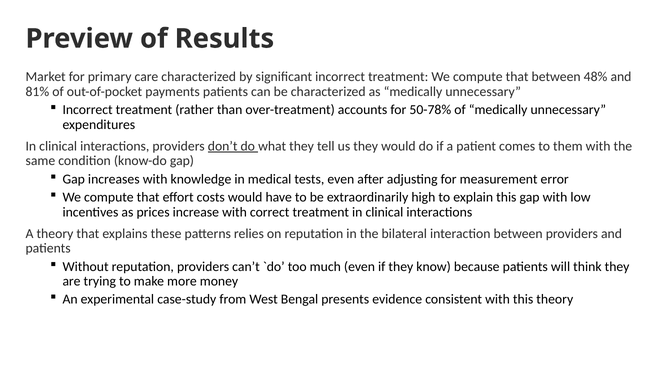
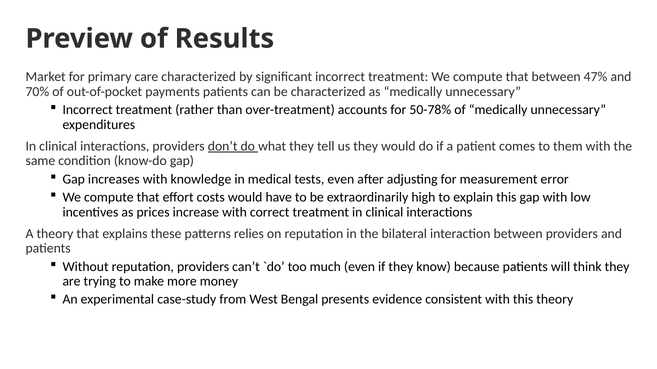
48%: 48% -> 47% (596, 77)
81%: 81% -> 70% (37, 92)
